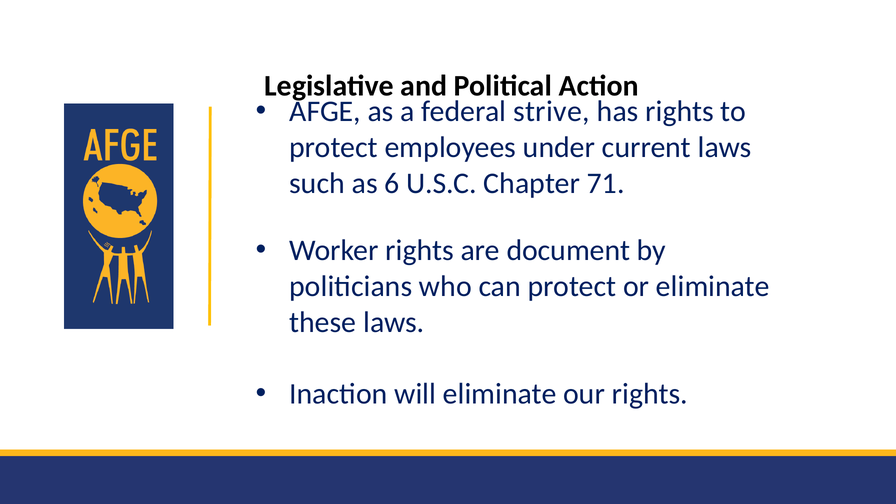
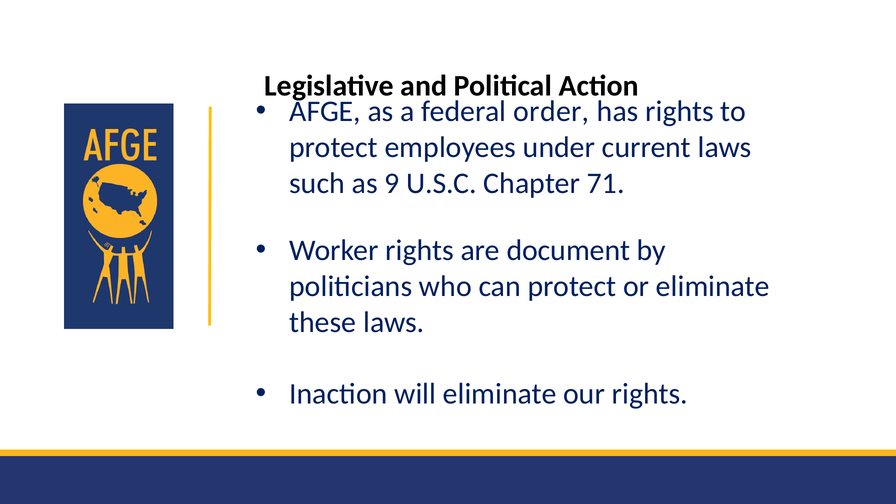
strive: strive -> order (551, 112)
6: 6 -> 9 (392, 183)
